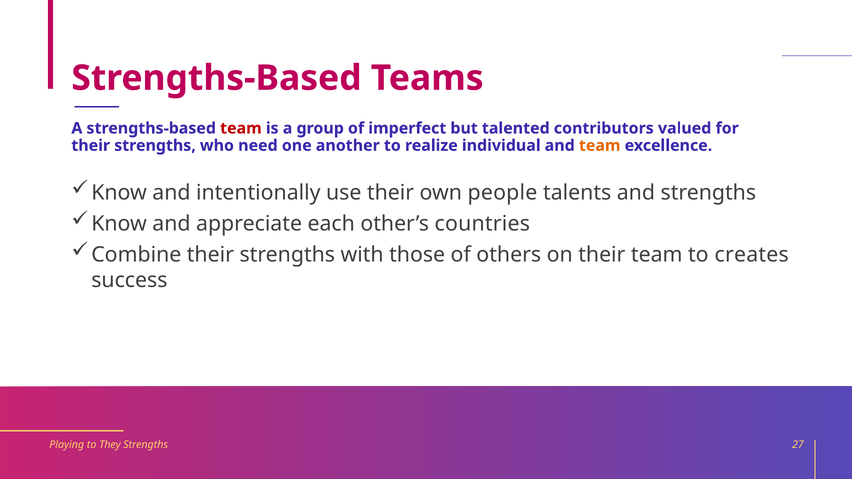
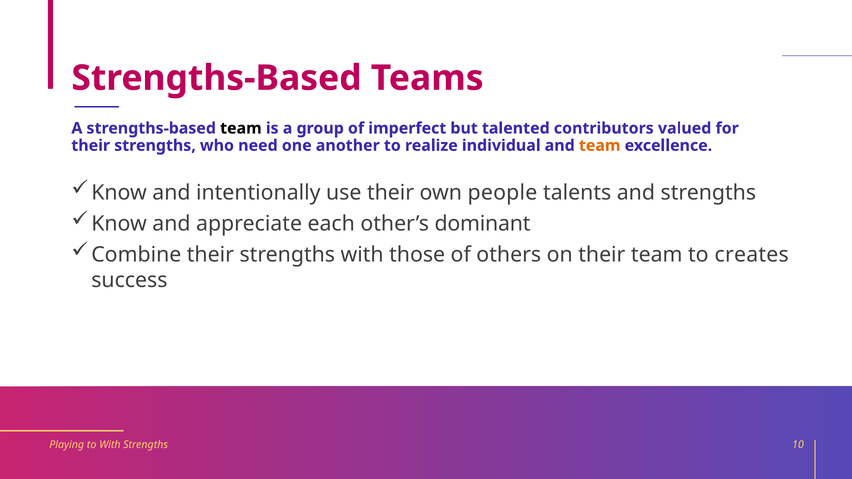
team colour: red -> black (241, 128)
countries: countries -> dominant (482, 224)
to They: They -> With (110, 445)
27: 27 -> 10 (798, 445)
